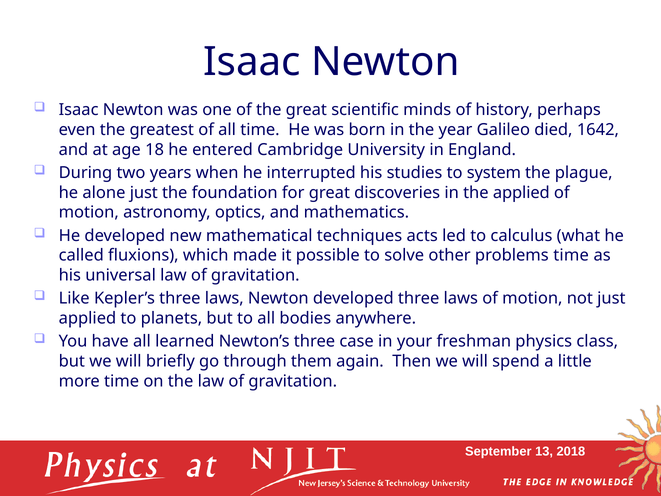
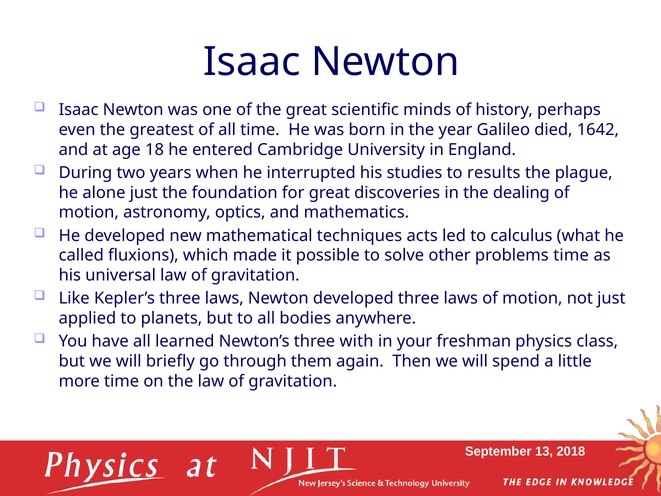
system: system -> results (494, 173)
the applied: applied -> dealing (521, 192)
case: case -> with (357, 341)
